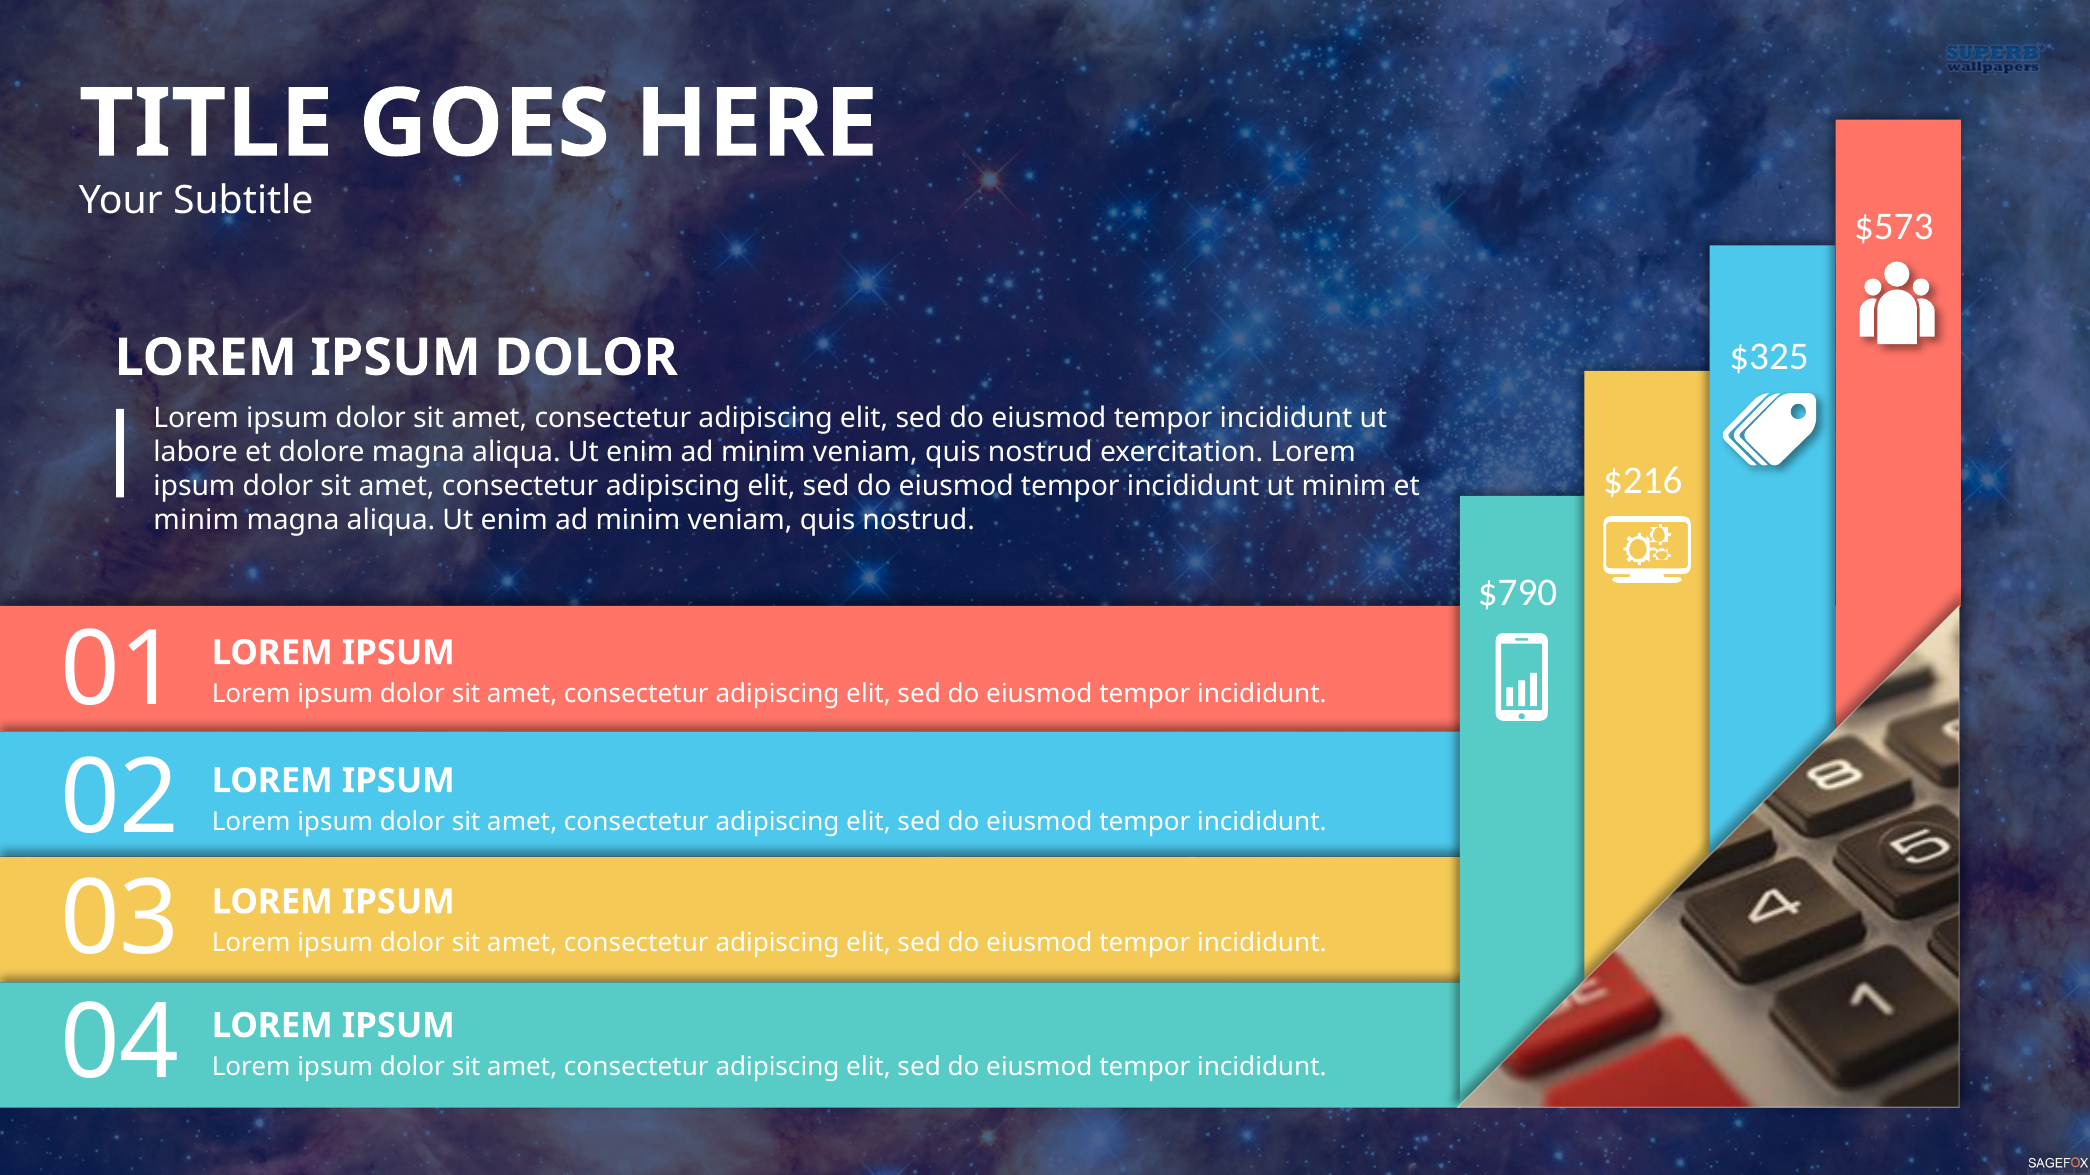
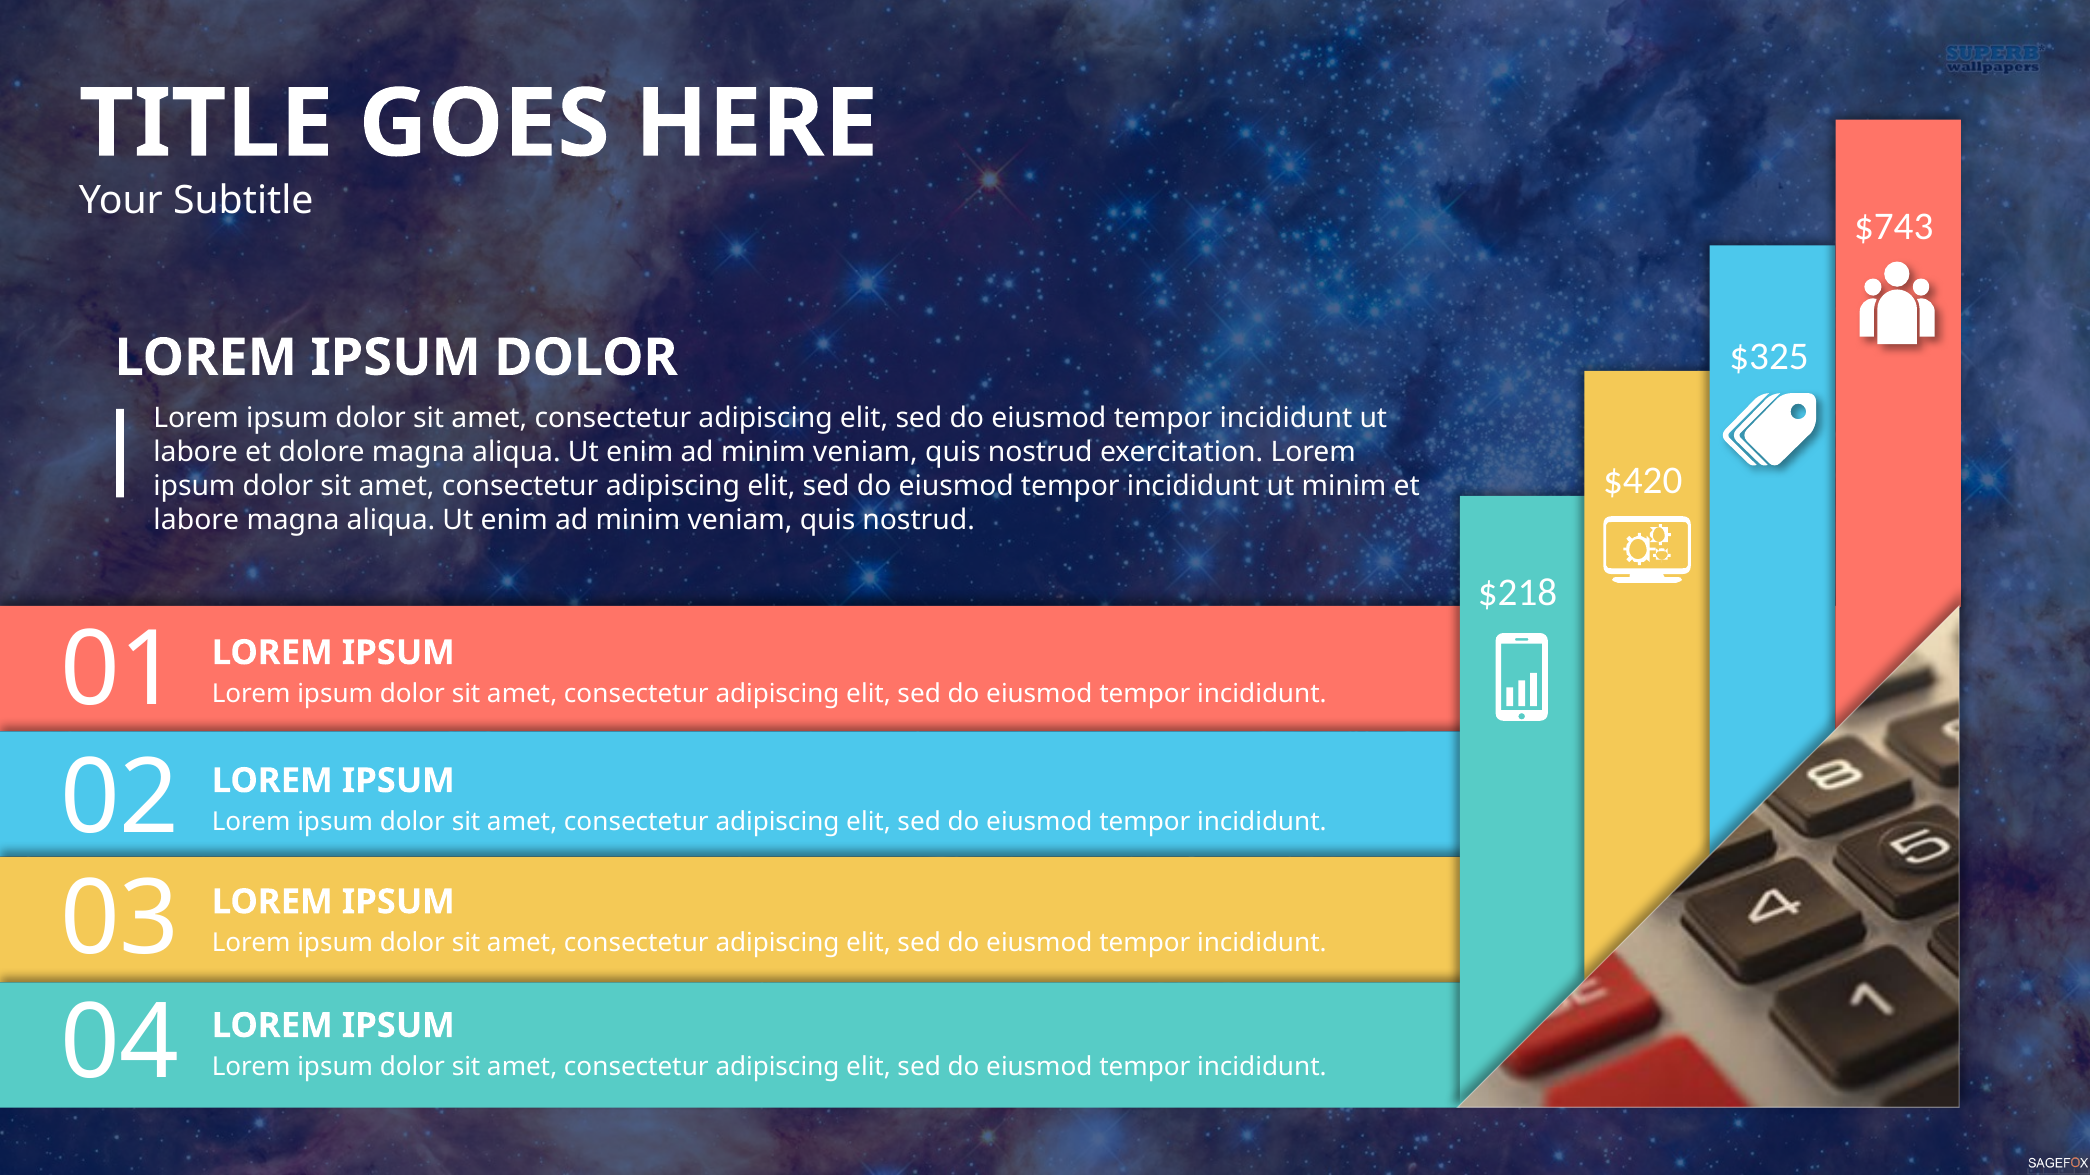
$573: $573 -> $743 (1894, 227)
$216: $216 -> $420 (1643, 481)
minim: minim -> labore (196, 520)
$790: $790 -> $218 (1518, 593)
